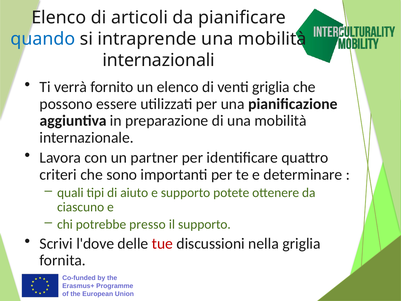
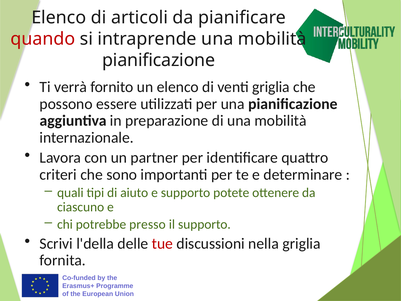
quando colour: blue -> red (43, 39)
internazionali: internazionali -> pianificazione (159, 60)
l'dove: l'dove -> l'della (95, 243)
